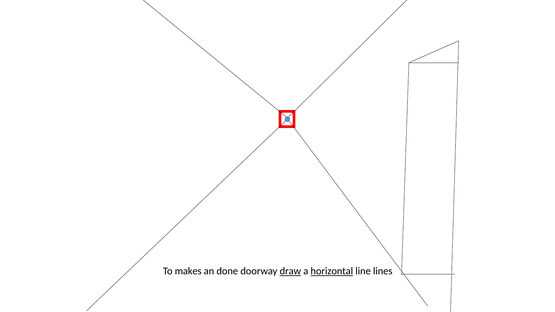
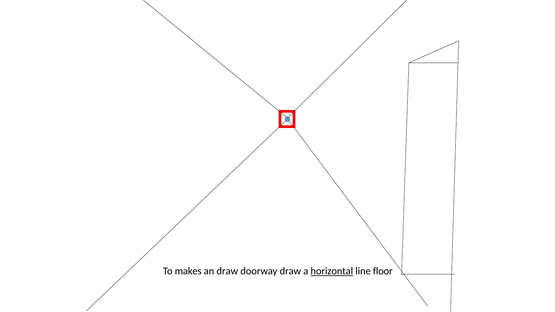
an done: done -> draw (227, 271)
draw underline: present -> none (290, 271)
lines: lines -> floor (383, 271)
